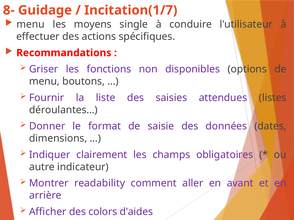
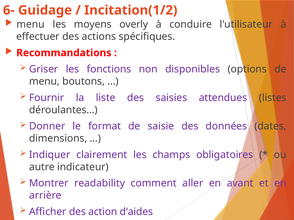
8-: 8- -> 6- (9, 10)
Incitation(1/7: Incitation(1/7 -> Incitation(1/2 (131, 10)
single: single -> overly (134, 24)
colors: colors -> action (103, 212)
